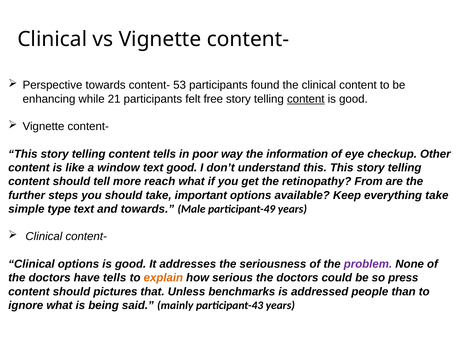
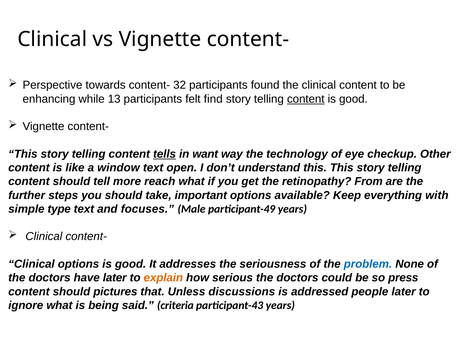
53: 53 -> 32 (180, 85)
21: 21 -> 13 (114, 99)
free: free -> find (213, 99)
tells underline: none -> present (165, 154)
poor: poor -> want (205, 154)
information: information -> technology (297, 154)
text good: good -> open (182, 167)
everything take: take -> with (437, 195)
and towards: towards -> focuses (147, 209)
problem colour: purple -> blue (368, 264)
have tells: tells -> later (115, 277)
benchmarks: benchmarks -> discussions (242, 291)
people than: than -> later (404, 291)
mainly: mainly -> criteria (175, 305)
